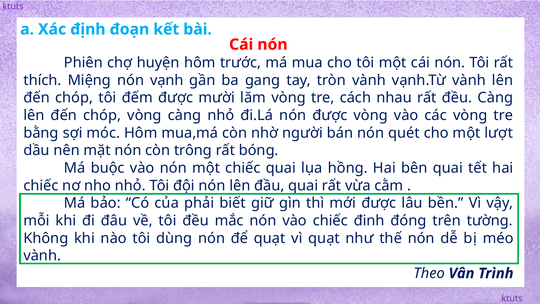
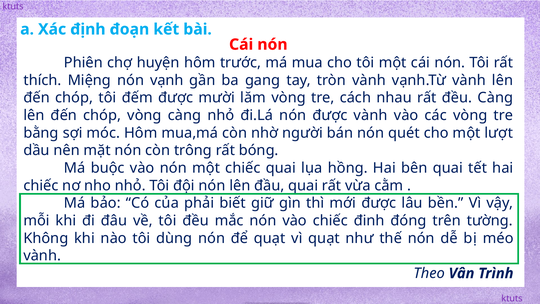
được vòng: vòng -> vành (371, 115)
